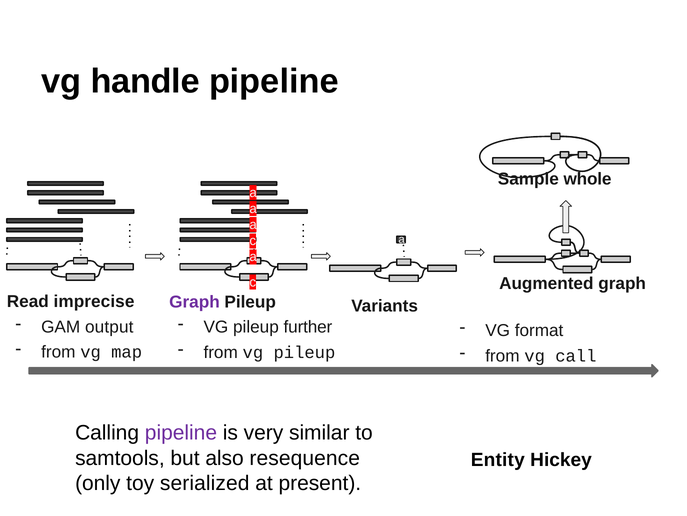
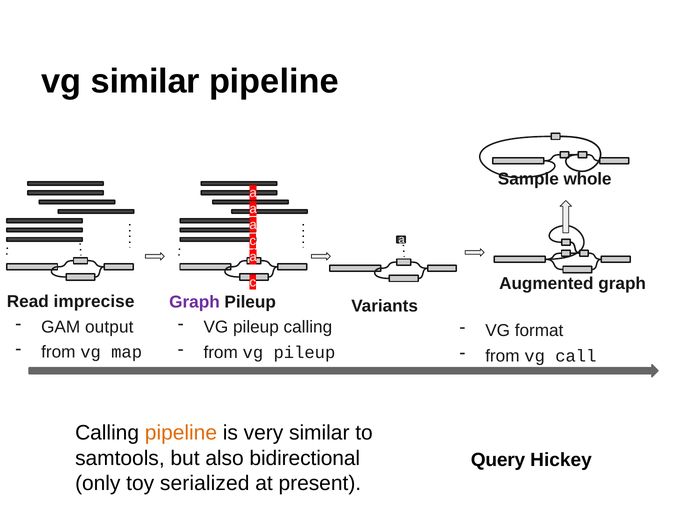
vg handle: handle -> similar (145, 81)
pileup further: further -> calling (308, 327)
pipeline colour: purple -> orange (181, 432)
resequence: resequence -> bidirectional (305, 458)
Entity: Entity -> Query (498, 459)
